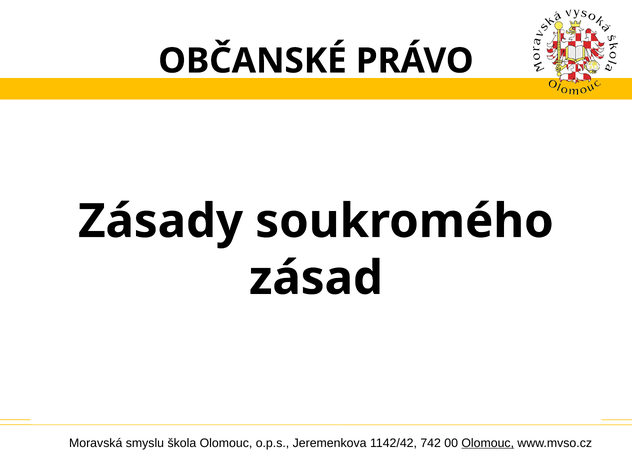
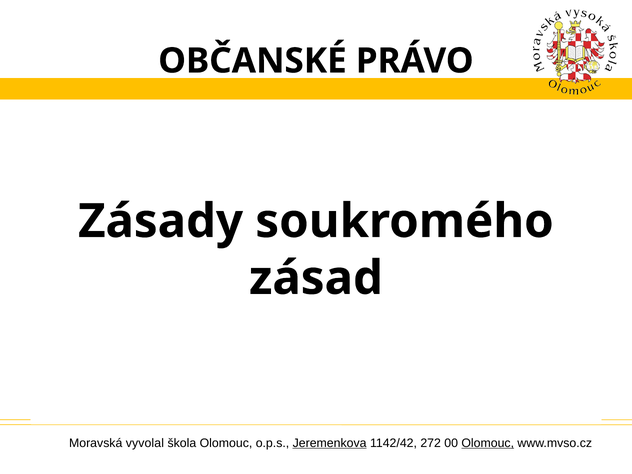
smyslu: smyslu -> vyvolal (145, 443)
Jeremenkova underline: none -> present (330, 443)
742: 742 -> 272 (431, 443)
